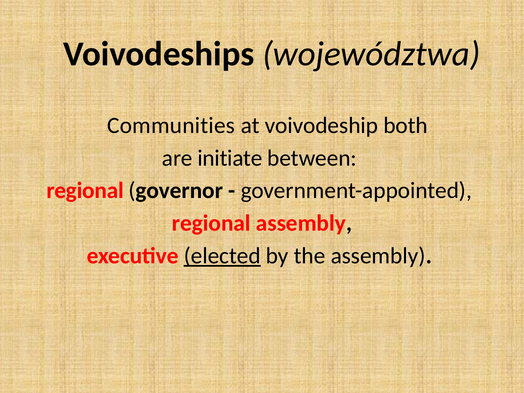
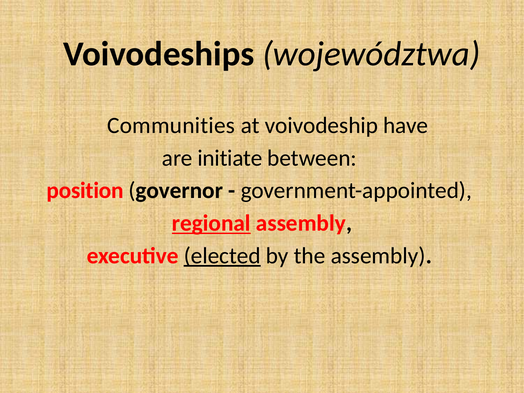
both: both -> have (406, 125)
regional: regional -> position (85, 191)
regional underline: none -> present (211, 223)
